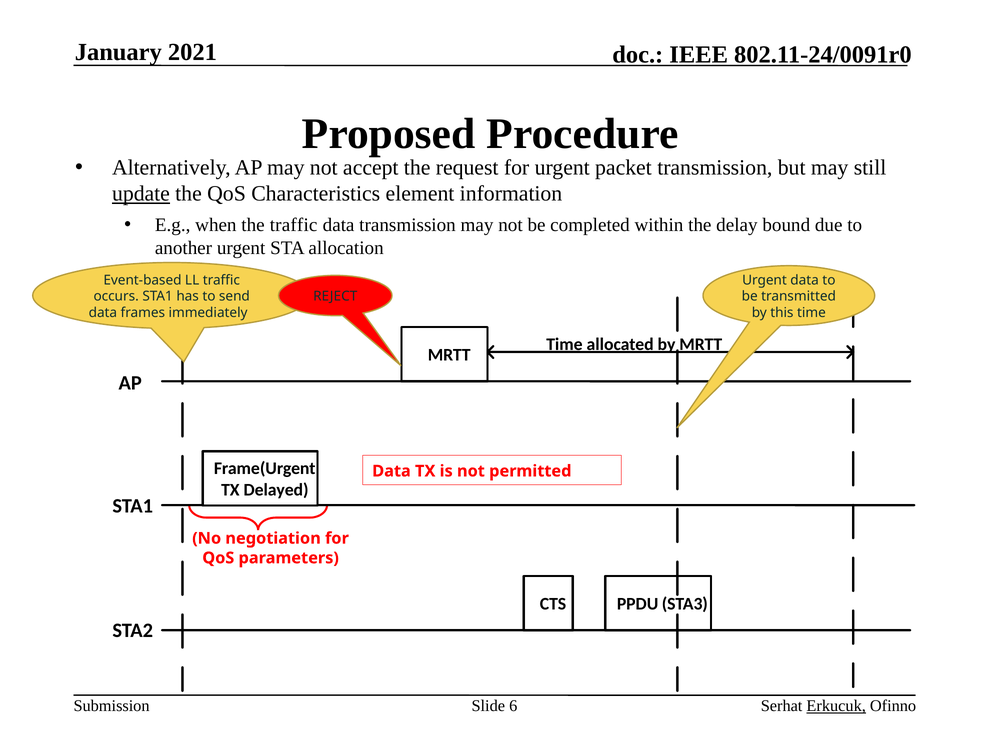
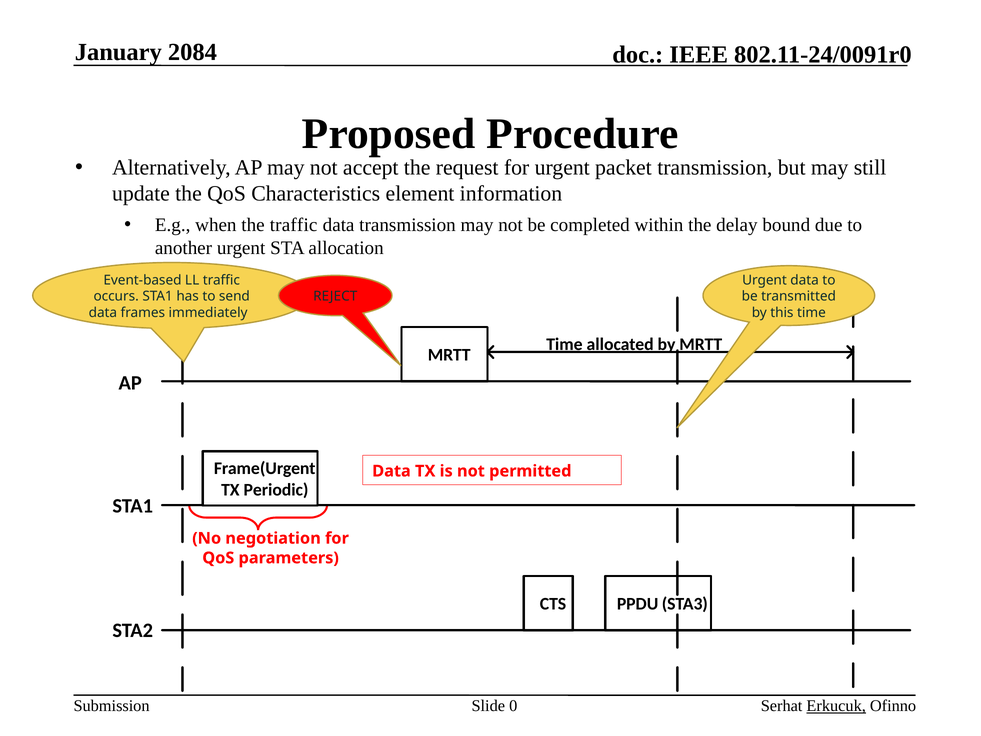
2021: 2021 -> 2084 (192, 52)
update underline: present -> none (141, 194)
Delayed: Delayed -> Periodic (276, 490)
6: 6 -> 0 (513, 706)
